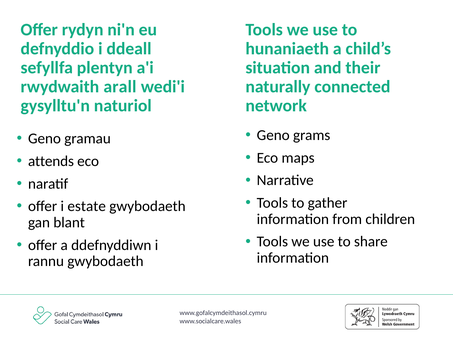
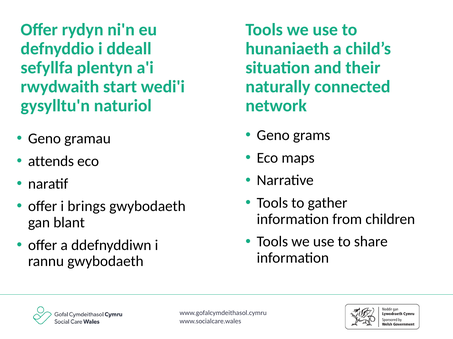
arall: arall -> start (120, 87)
estate: estate -> brings (87, 207)
